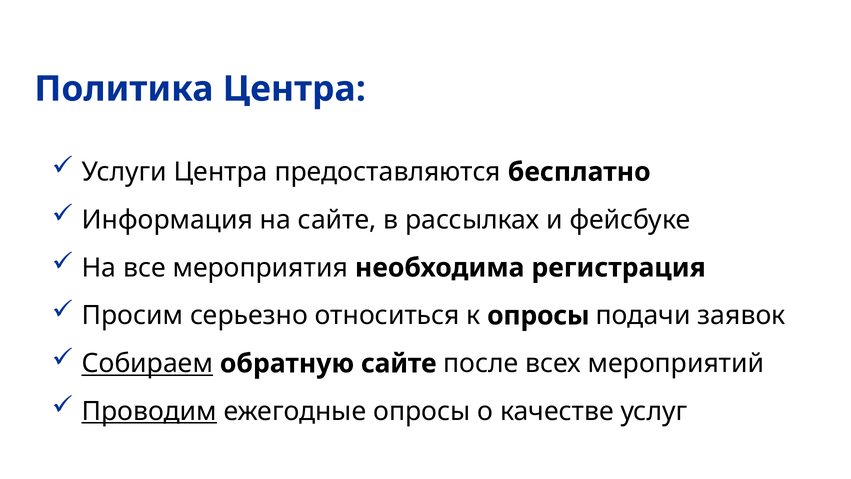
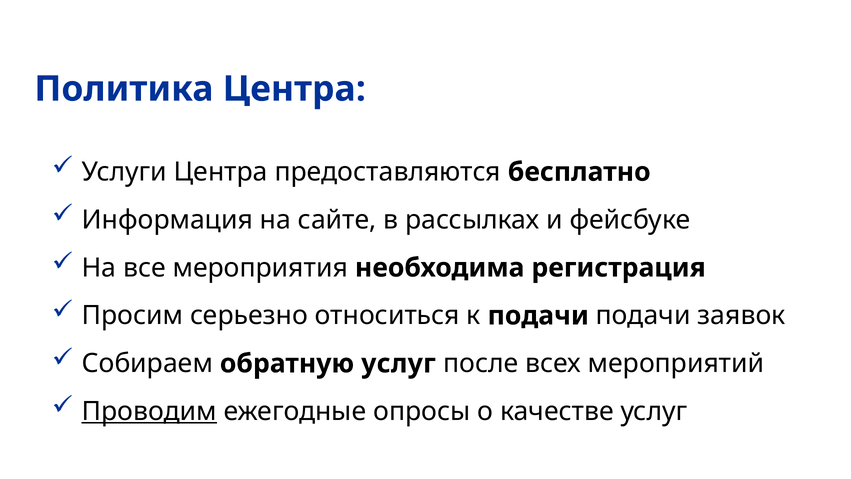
к опросы: опросы -> подачи (538, 316)
Собираем underline: present -> none (147, 363)
обратную сайте: сайте -> услуг (398, 363)
